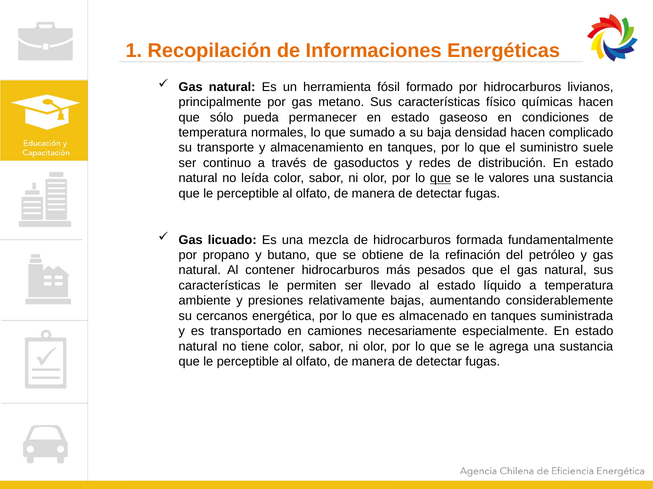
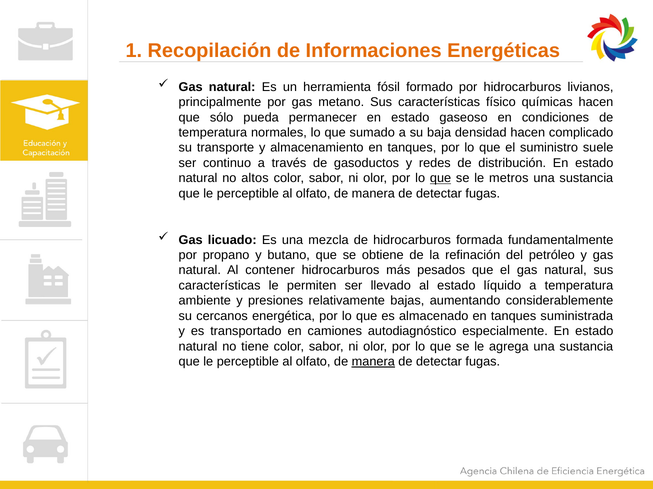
leída: leída -> altos (255, 178)
valores: valores -> metros (509, 178)
necesariamente: necesariamente -> autodiagnóstico (412, 332)
manera underline: none -> present (373, 362)
